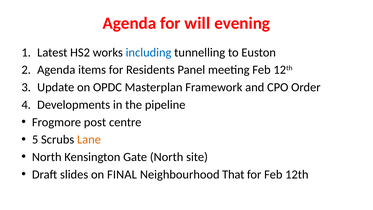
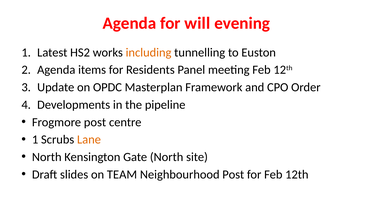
including colour: blue -> orange (149, 52)
5: 5 -> 1 (35, 139)
FINAL: FINAL -> TEAM (122, 174)
Neighbourhood That: That -> Post (233, 174)
